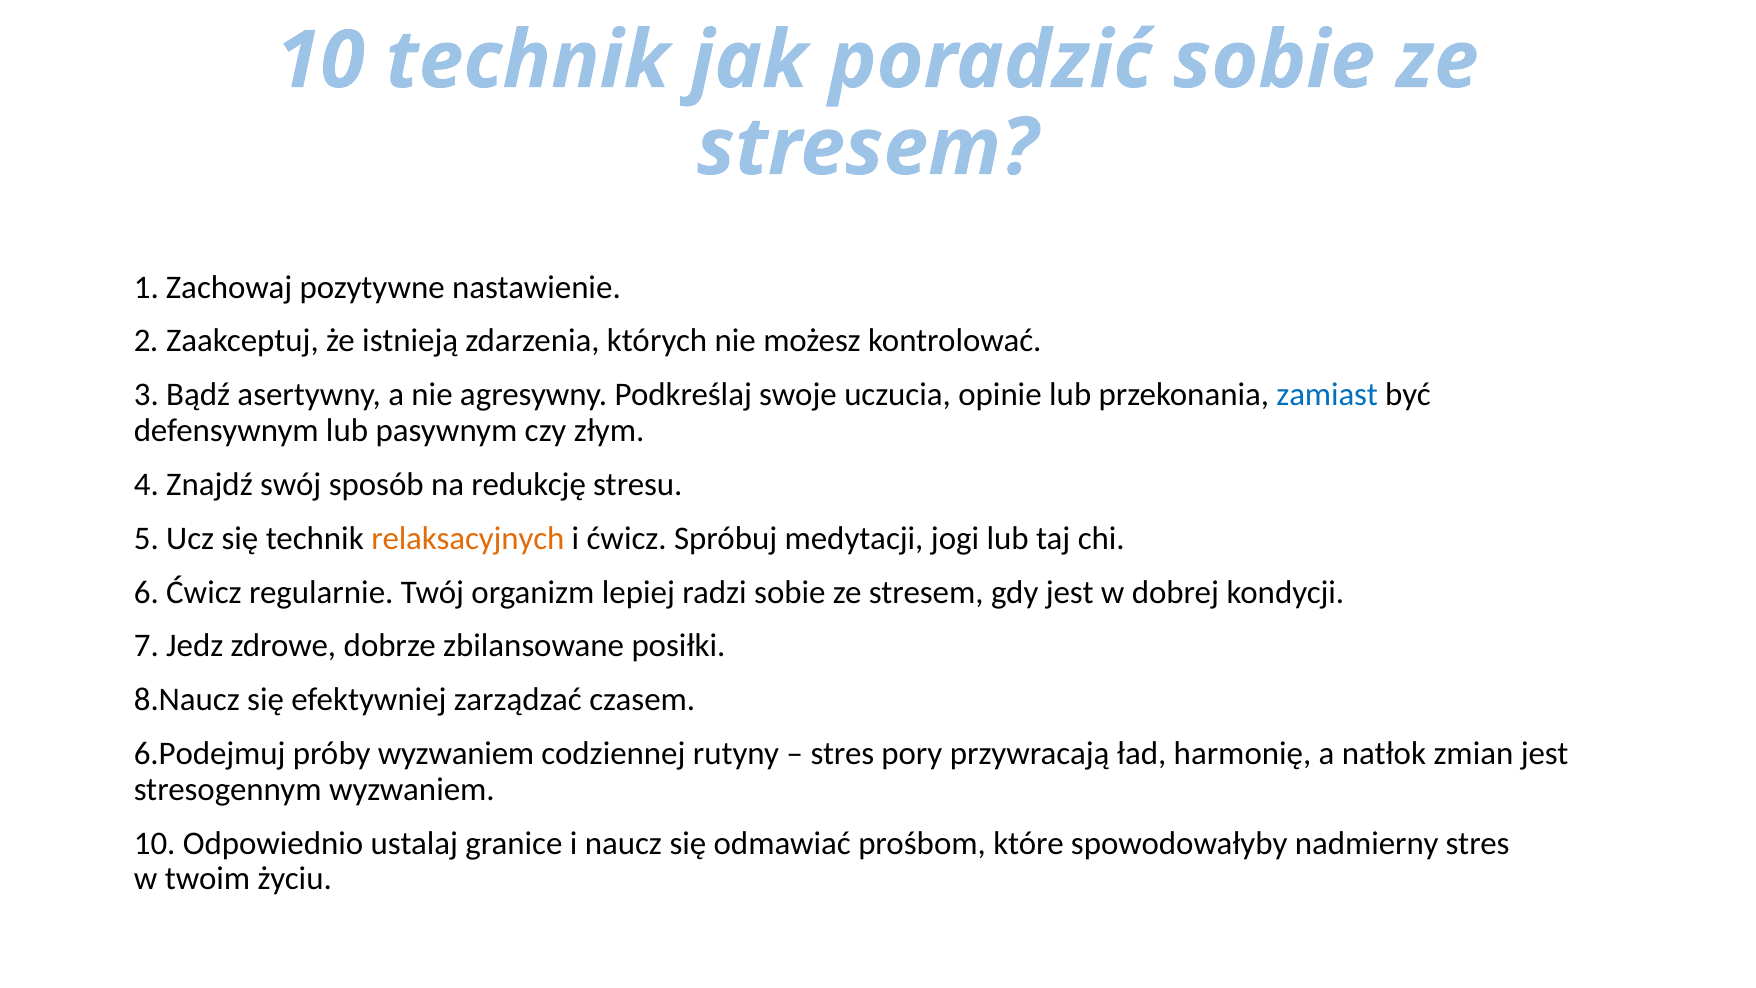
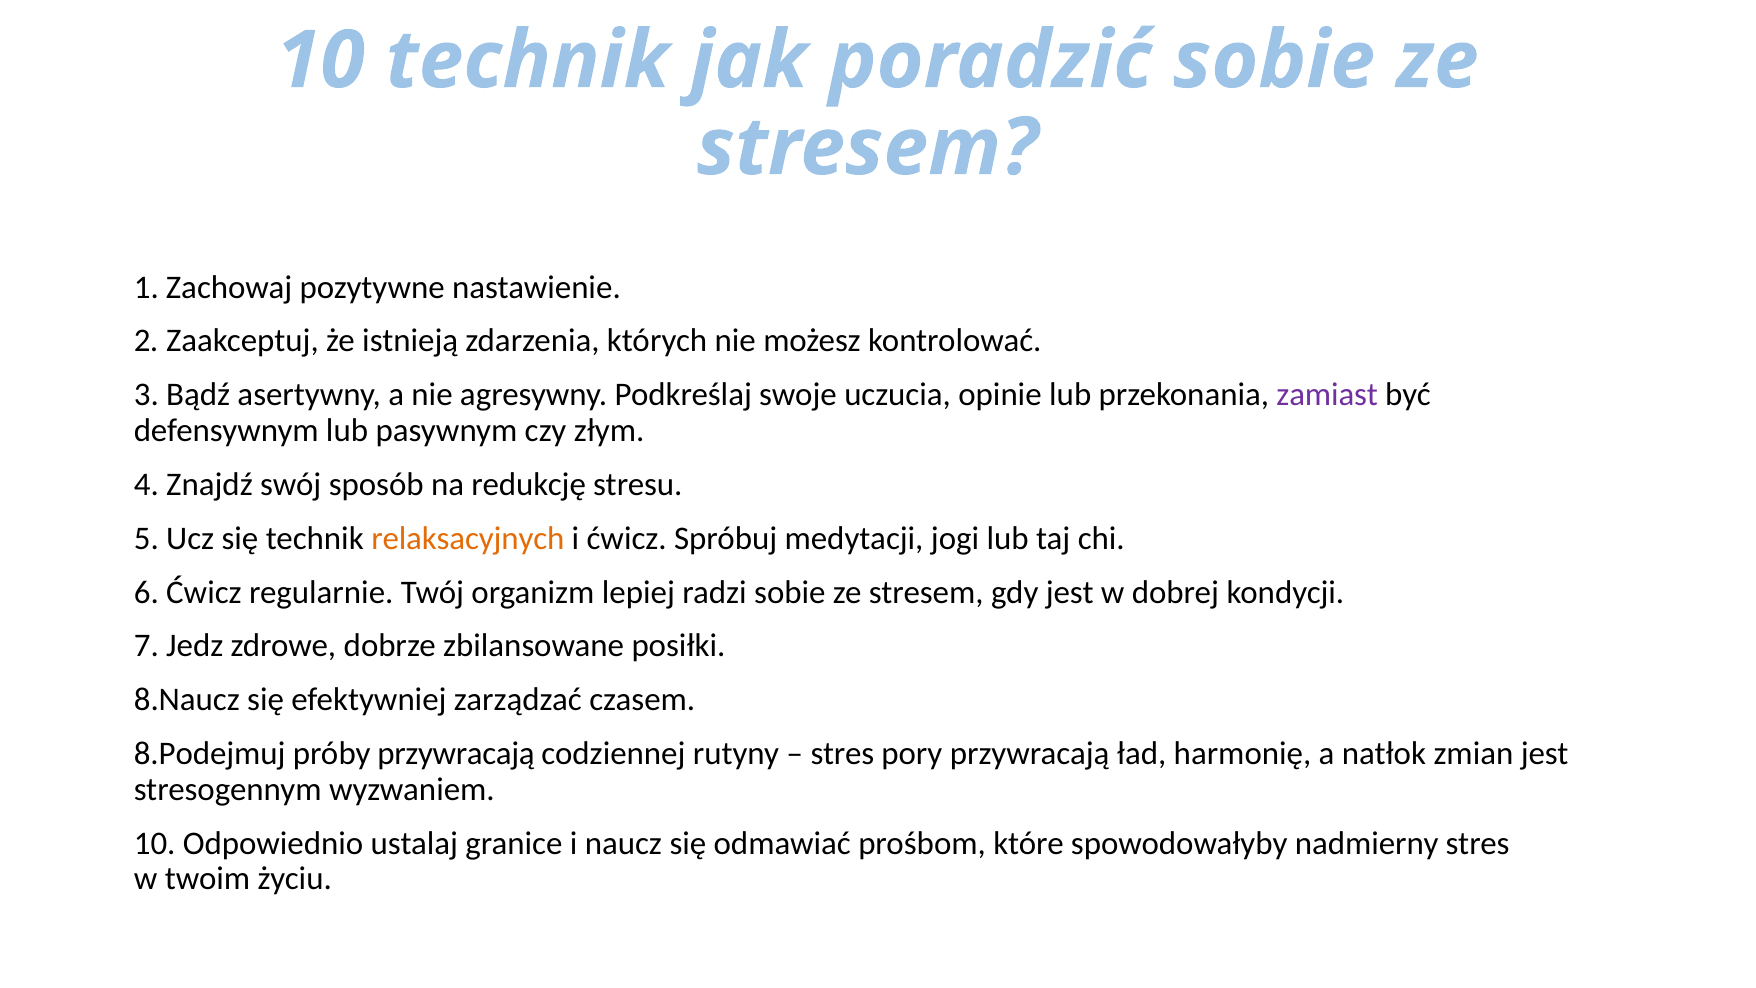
zamiast colour: blue -> purple (1327, 395)
6.Podejmuj: 6.Podejmuj -> 8.Podejmuj (210, 754)
próby wyzwaniem: wyzwaniem -> przywracają (456, 754)
